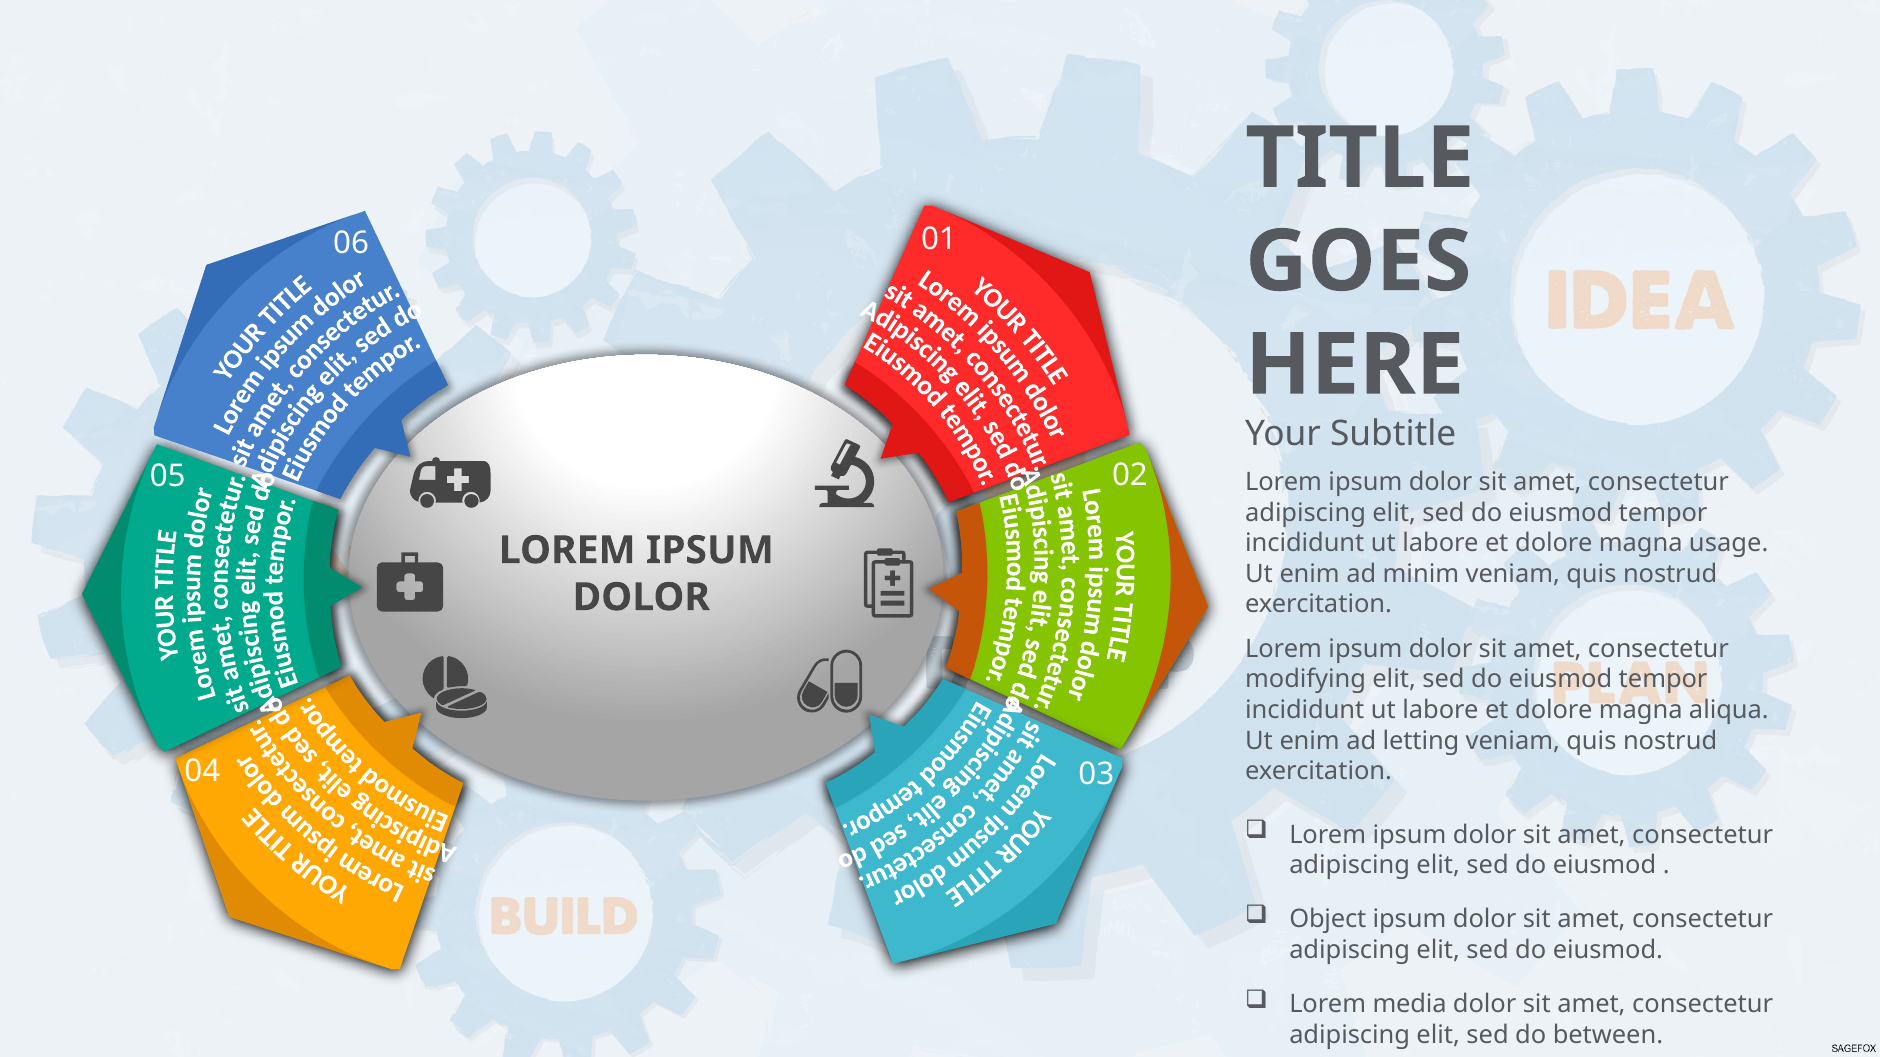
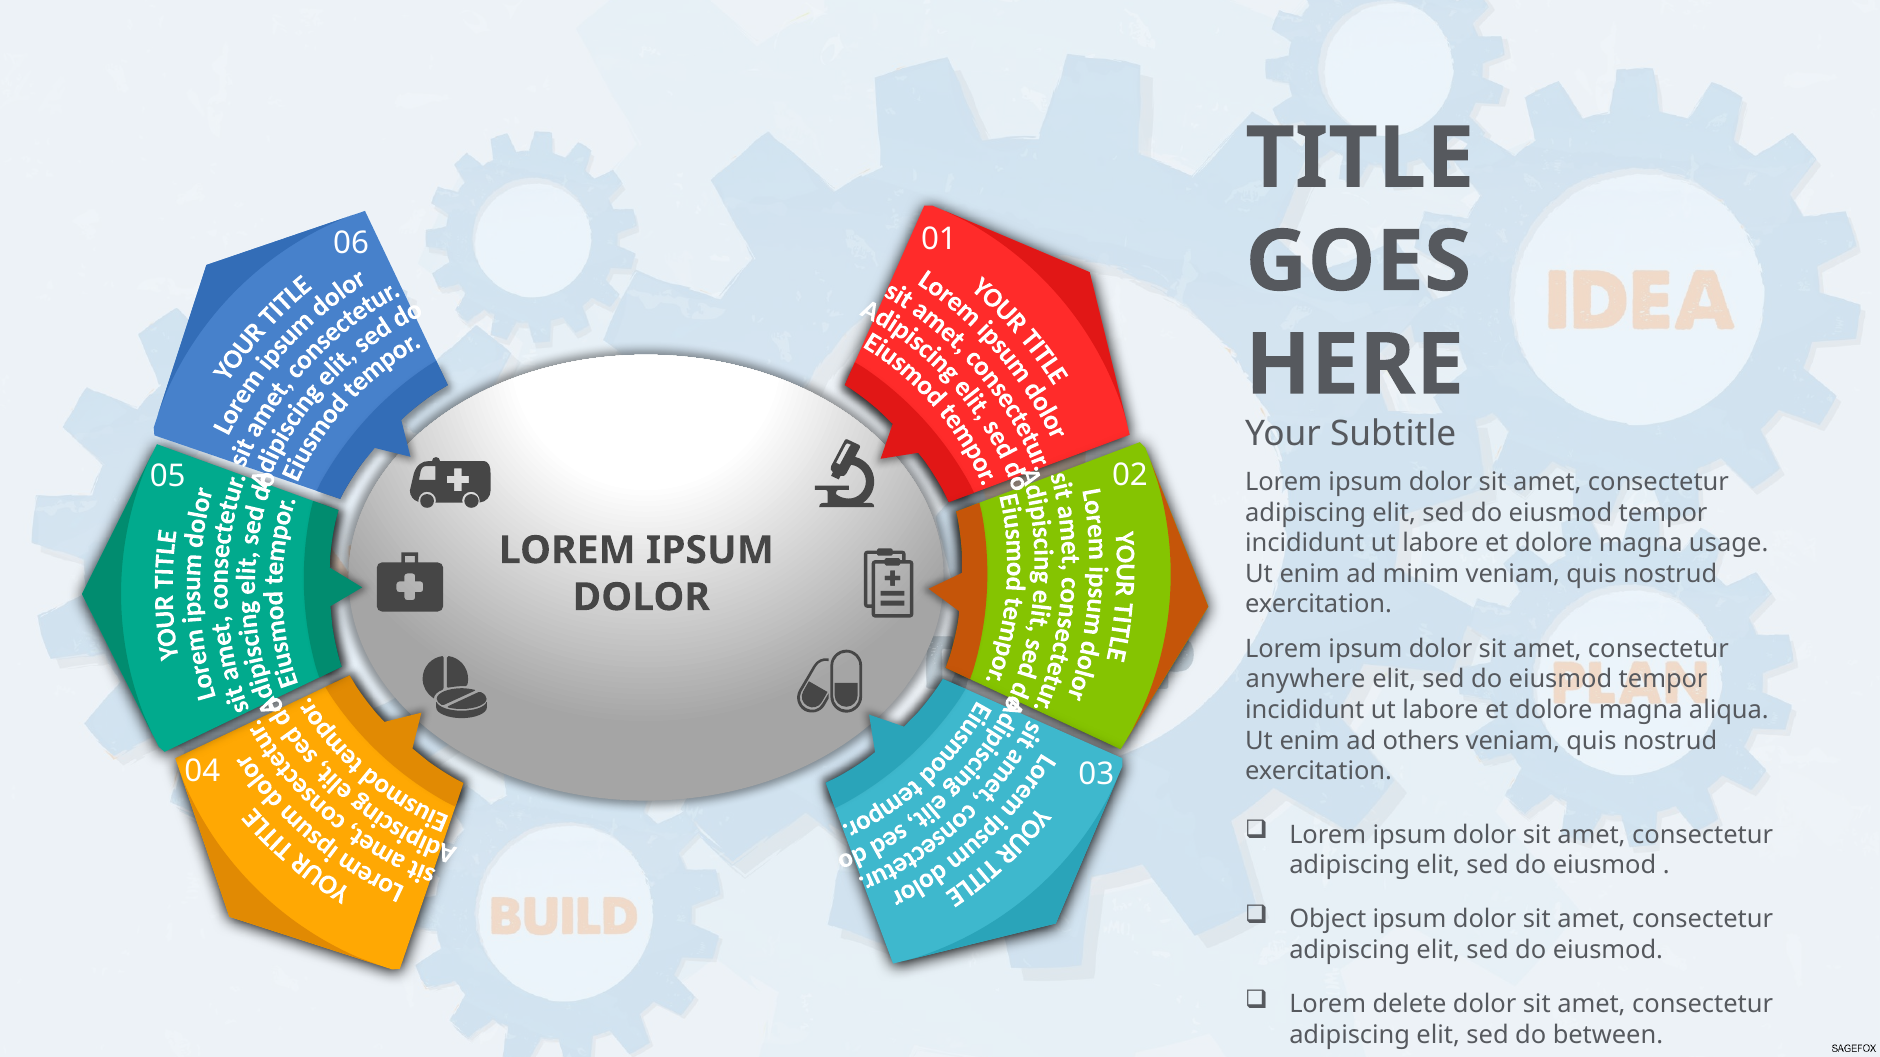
modifying: modifying -> anywhere (1305, 680)
letting: letting -> others (1421, 741)
media: media -> delete (1410, 1005)
